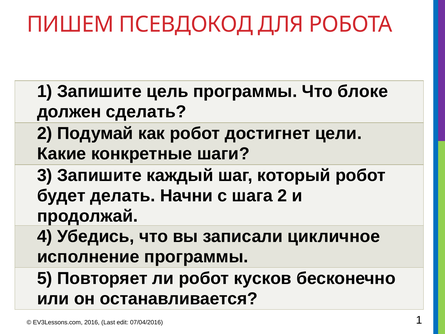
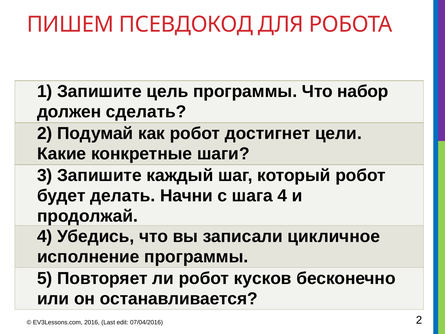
блоке: блоке -> набор (363, 92)
шага 2: 2 -> 4 (282, 196)
07/04/2016 1: 1 -> 2 (419, 320)
